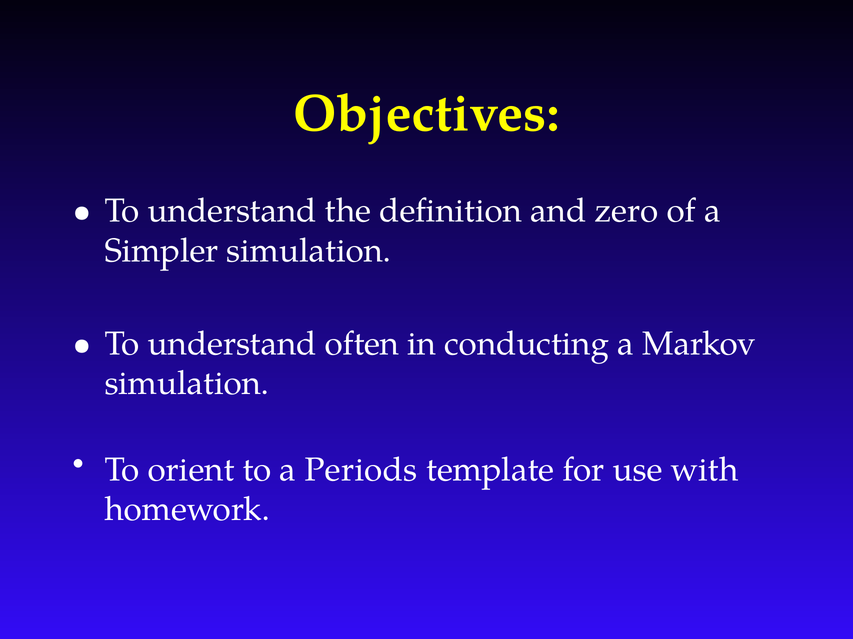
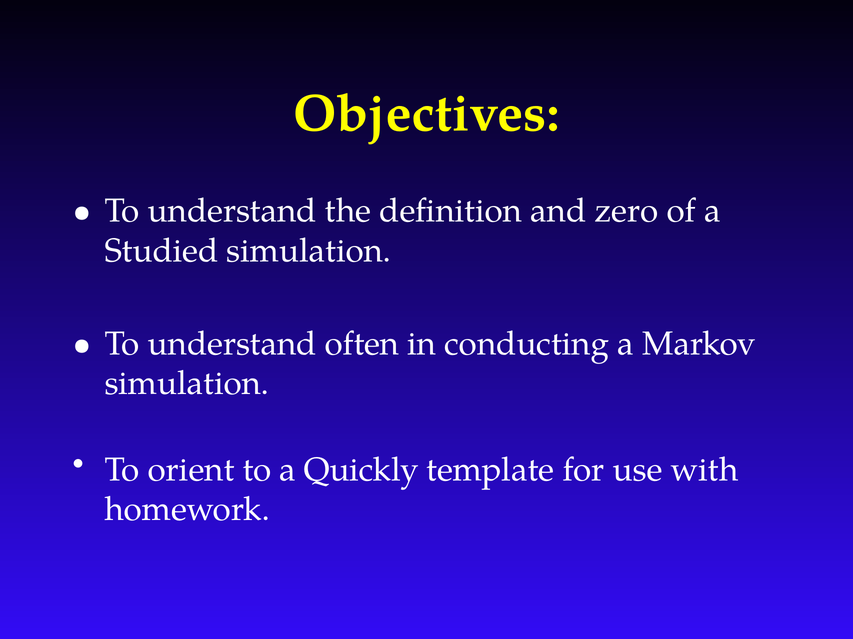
Simpler: Simpler -> Studied (161, 251)
Periods: Periods -> Quickly (361, 470)
